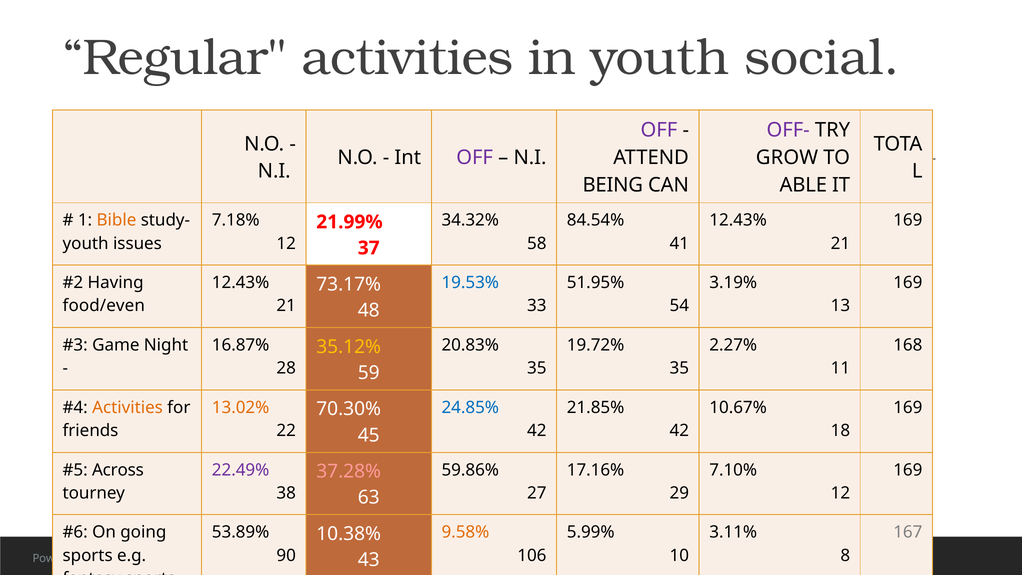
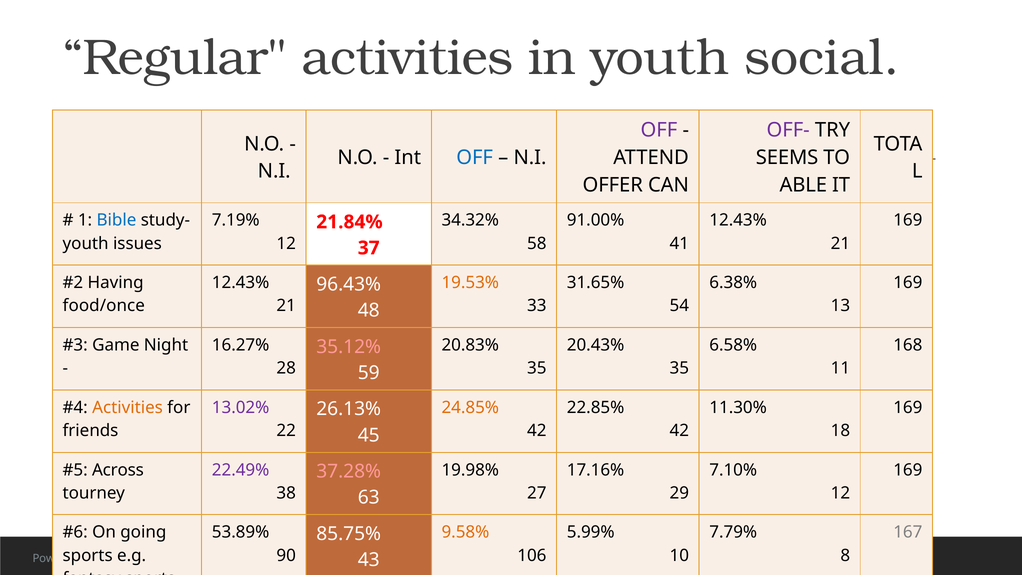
OFF colour: purple -> blue (475, 158)
GROW: GROW -> SEEMS (787, 158)
BEING: BEING -> OFFER (613, 185)
Bible colour: orange -> blue (116, 220)
7.18%: 7.18% -> 7.19% (236, 220)
84.54%: 84.54% -> 91.00% (596, 220)
21.99%: 21.99% -> 21.84% (349, 222)
19.53% colour: blue -> orange (470, 283)
51.95%: 51.95% -> 31.65% (596, 283)
3.19%: 3.19% -> 6.38% (733, 283)
73.17%: 73.17% -> 96.43% (349, 284)
food/even: food/even -> food/once (104, 306)
16.87%: 16.87% -> 16.27% (241, 345)
19.72%: 19.72% -> 20.43% (596, 345)
2.27%: 2.27% -> 6.58% (733, 345)
35.12% colour: yellow -> pink (349, 347)
13.02% colour: orange -> purple (241, 407)
24.85% colour: blue -> orange (470, 407)
21.85%: 21.85% -> 22.85% (596, 407)
10.67%: 10.67% -> 11.30% (738, 407)
70.30%: 70.30% -> 26.13% (349, 409)
59.86%: 59.86% -> 19.98% (470, 470)
3.11%: 3.11% -> 7.79% (733, 532)
10.38%: 10.38% -> 85.75% (349, 534)
